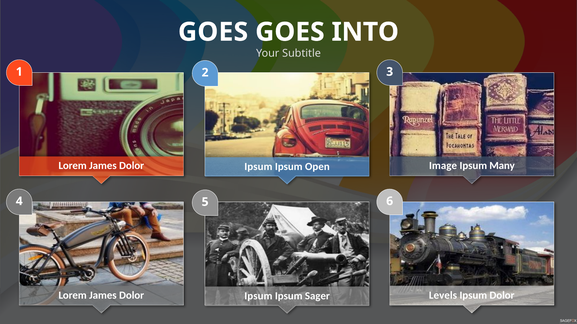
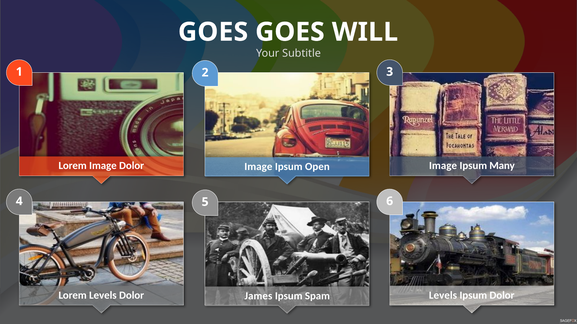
INTO: INTO -> WILL (365, 32)
James: James -> Image (103, 166)
Ipsum: Ipsum -> Image (258, 167)
James: James -> Levels (103, 296)
Ipsum: Ipsum -> James (258, 296)
Sager: Sager -> Spam (317, 296)
